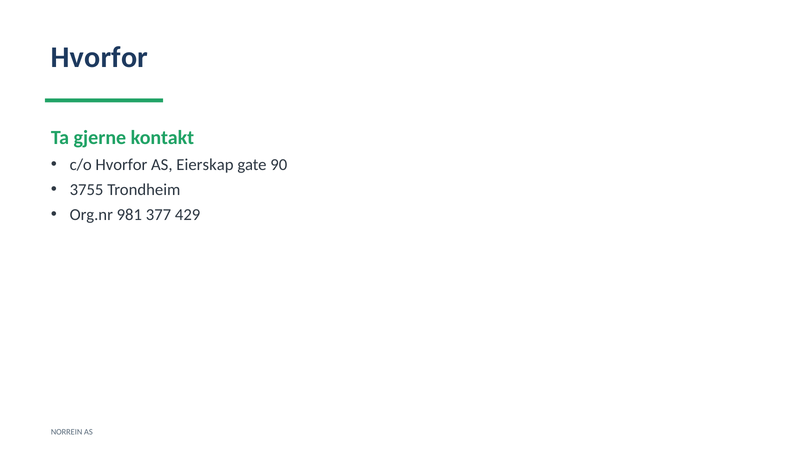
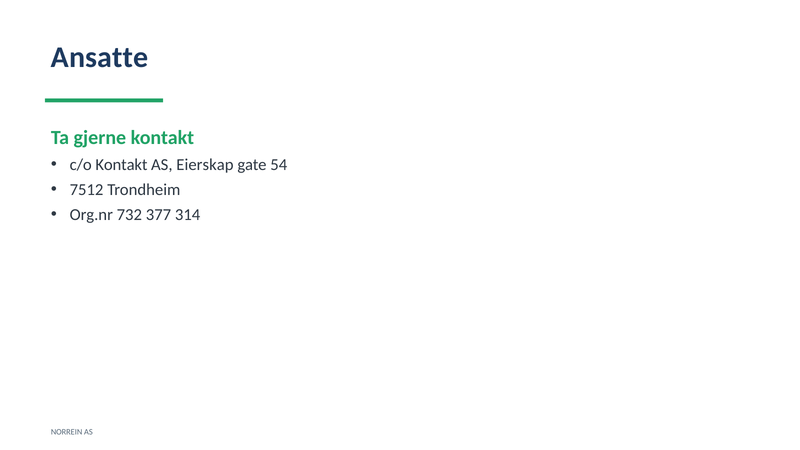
Hvorfor: Hvorfor -> Ansatte (100, 57)
c/o Hvorfor: Hvorfor -> Kontakt (121, 165)
90: 90 -> 54 (279, 165)
3755: 3755 -> 7512 (87, 190)
981: 981 -> 732 (129, 215)
429: 429 -> 314 (188, 215)
